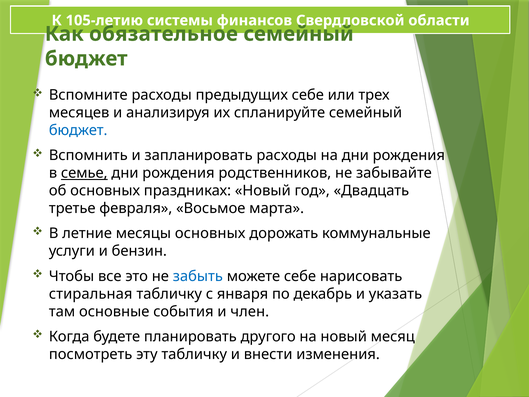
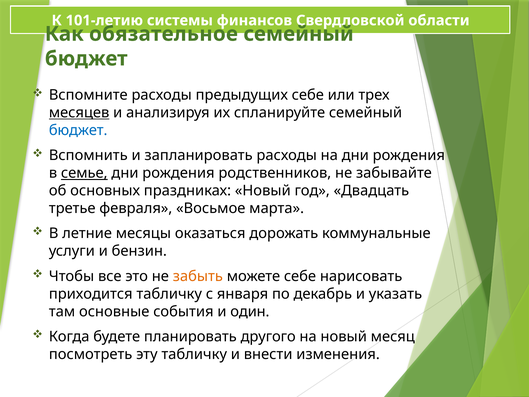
105-летию: 105-летию -> 101-летию (104, 20)
месяцев underline: none -> present (79, 113)
месяцы основных: основных -> оказаться (210, 233)
забыть colour: blue -> orange (198, 276)
стиральная: стиральная -> приходится (91, 294)
член: член -> один (250, 311)
